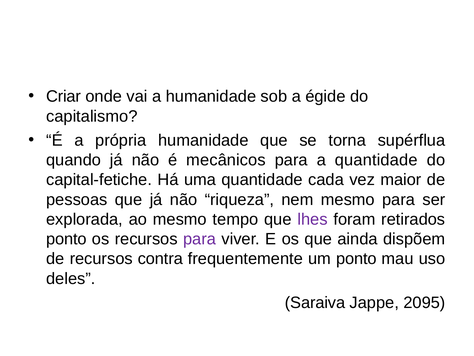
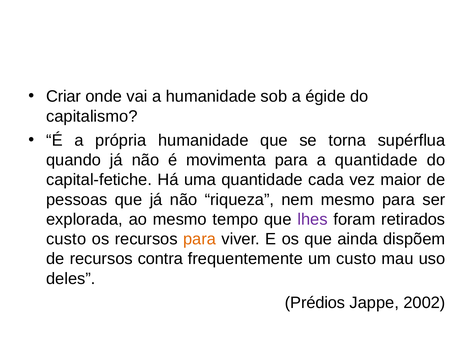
mecânicos: mecânicos -> movimenta (226, 160)
ponto: ponto -> custo (66, 239)
para colour: purple -> orange (200, 239)
um ponto: ponto -> custo (356, 259)
Saraiva: Saraiva -> Prédios (315, 302)
2095: 2095 -> 2002 (424, 302)
